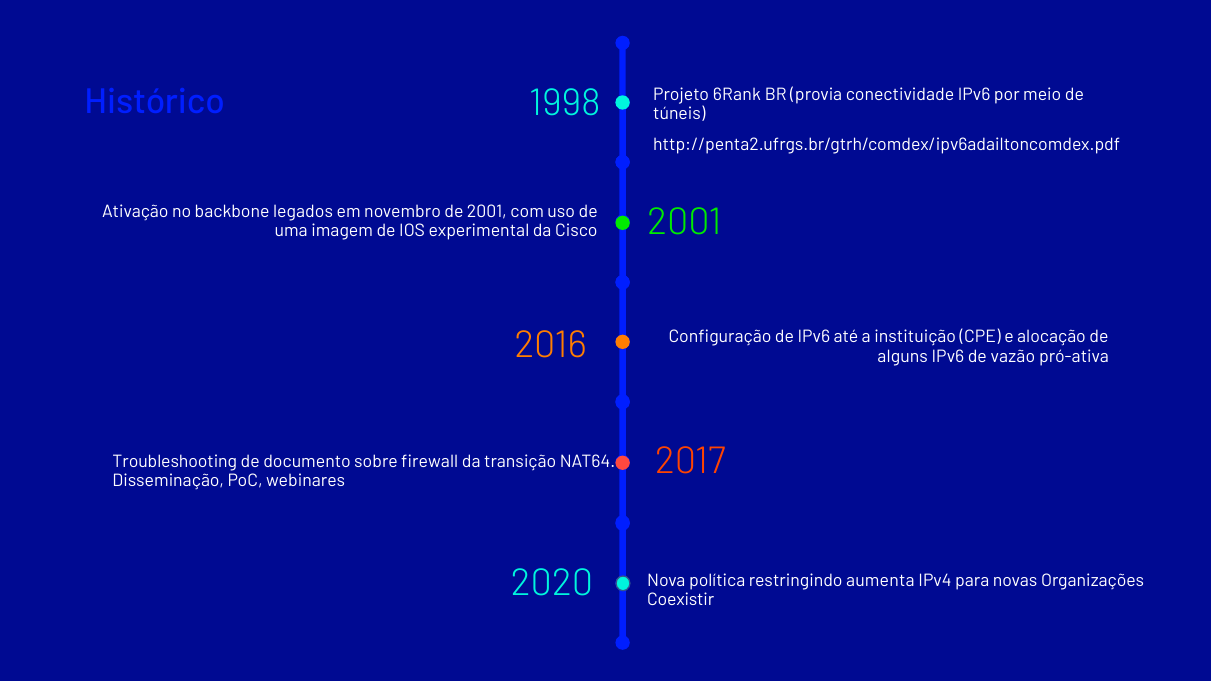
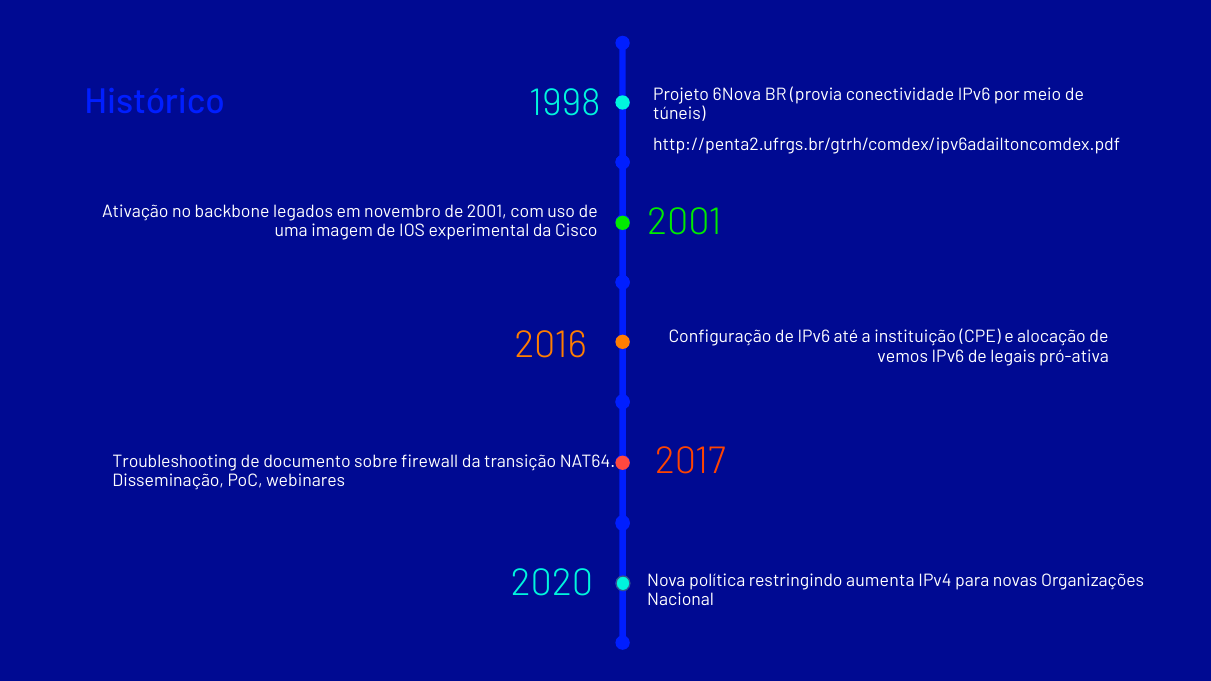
6Rank: 6Rank -> 6Nova (737, 94)
alguns: alguns -> vemos (903, 356)
vazão: vazão -> legais (1013, 356)
Coexistir: Coexistir -> Nacional (681, 599)
